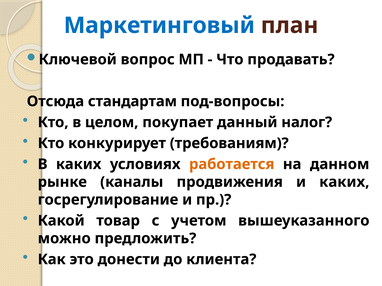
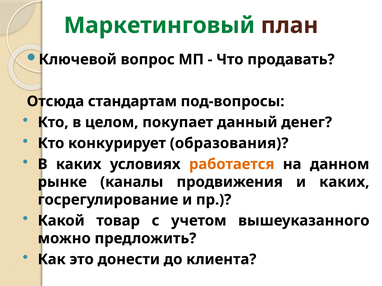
Маркетинговый colour: blue -> green (159, 25)
налог: налог -> денег (307, 122)
требованиям: требованиям -> образования (229, 143)
